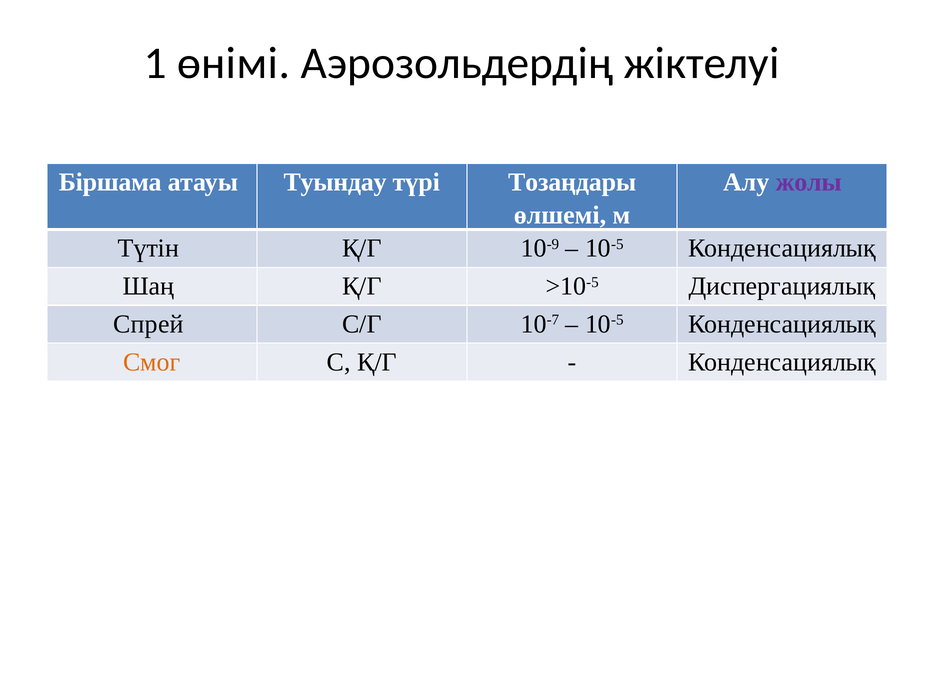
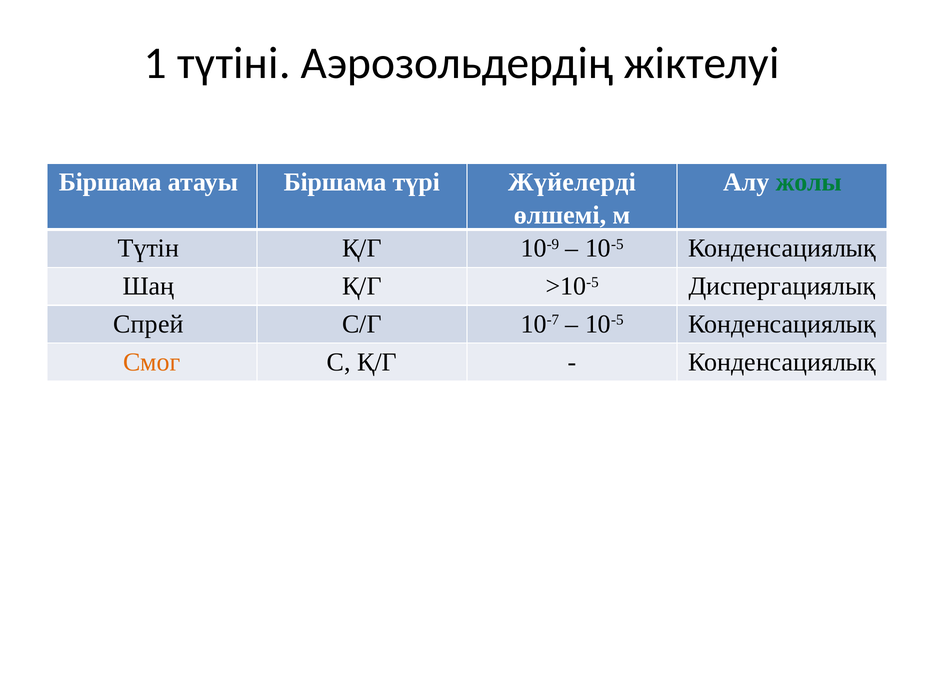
өнімі: өнімі -> түтіні (234, 63)
атауы Туындау: Туындау -> Біршама (335, 182)
Тозаңдары: Тозаңдары -> Жүйелерді (572, 182)
жолы colour: purple -> green (809, 182)
